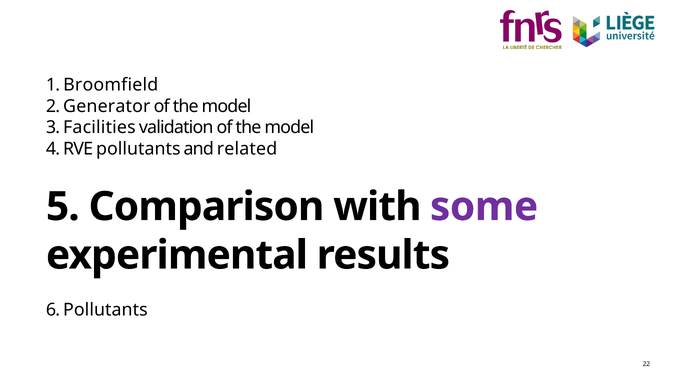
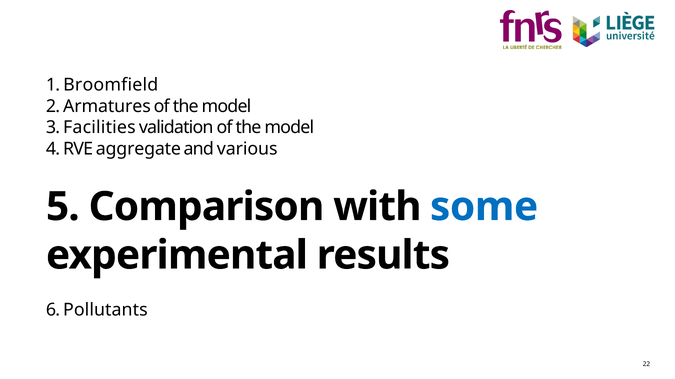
Generator: Generator -> Armatures (107, 106)
RVE pollutants: pollutants -> aggregate (138, 149)
related: related -> various (247, 149)
some colour: purple -> blue (484, 207)
